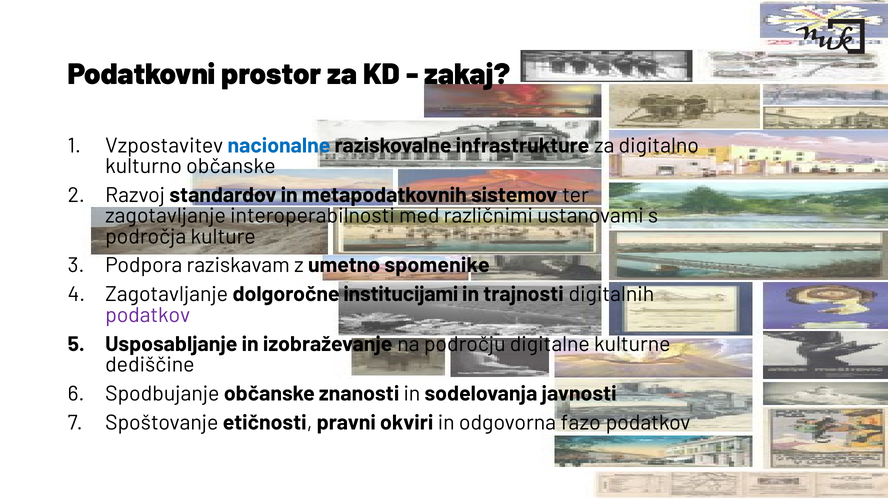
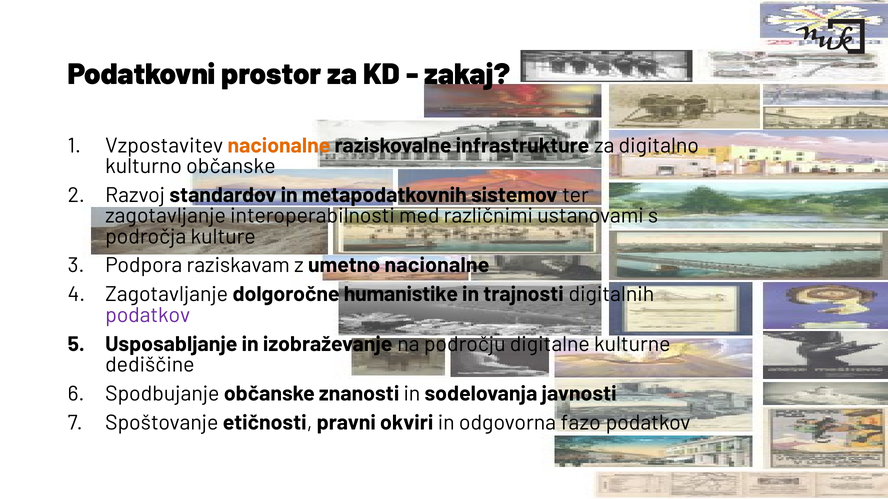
nacionalne colour: blue -> orange (279, 146)
umetno spomenike: spomenike -> nacionalne (437, 266)
institucijami: institucijami -> humanistike (401, 295)
